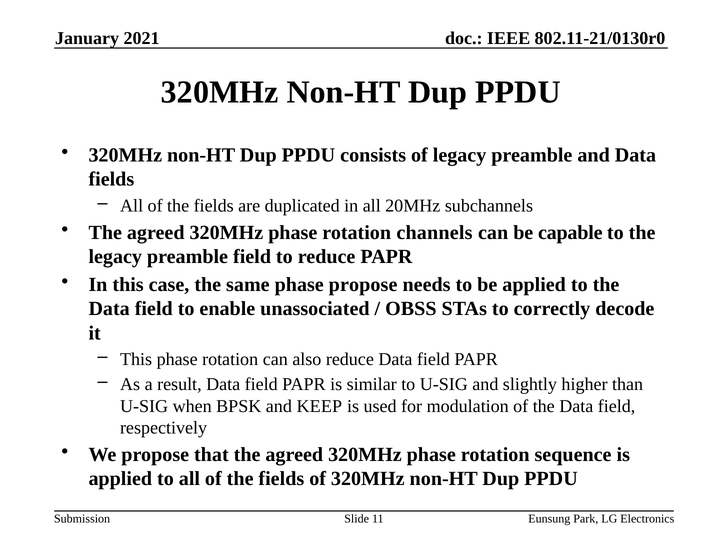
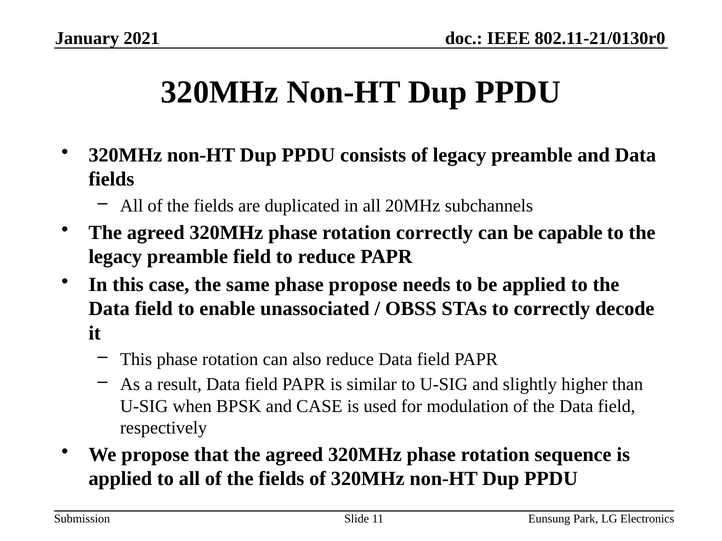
rotation channels: channels -> correctly (435, 233)
and KEEP: KEEP -> CASE (319, 406)
